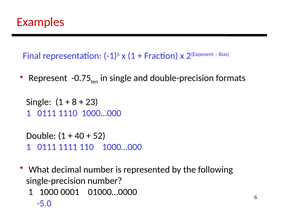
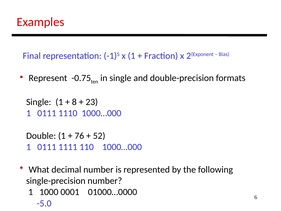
40: 40 -> 76 (79, 136)
